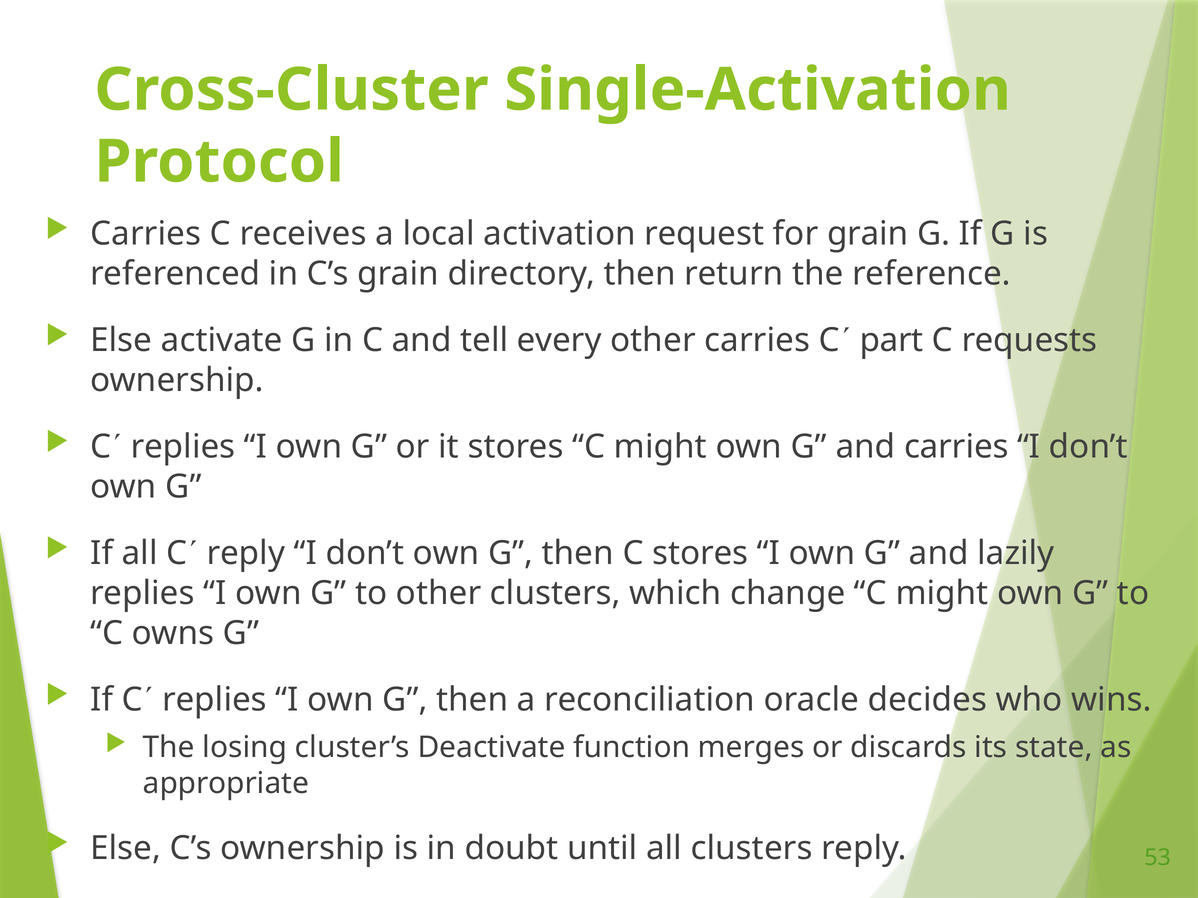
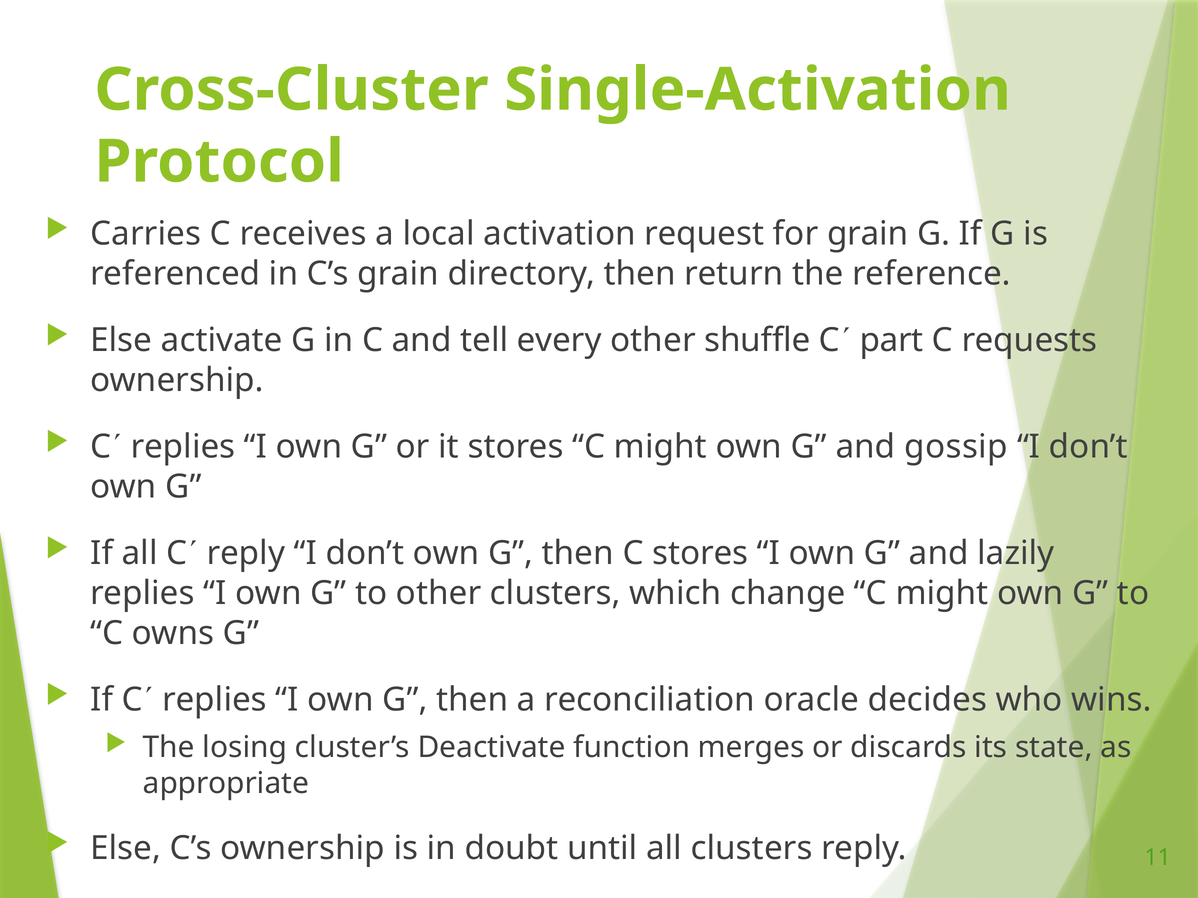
other carries: carries -> shuffle (757, 341)
and carries: carries -> gossip (956, 447)
53: 53 -> 11 (1158, 858)
